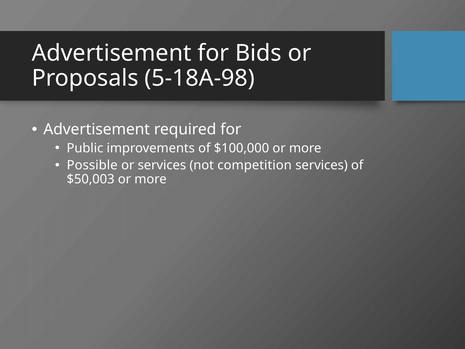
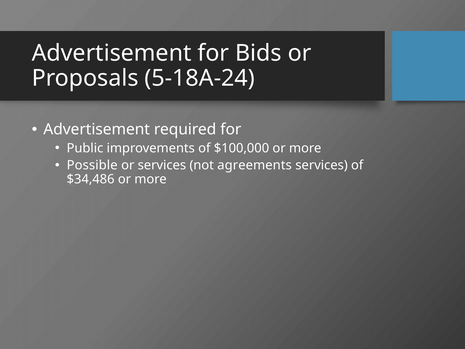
5-18A-98: 5-18A-98 -> 5-18A-24 (200, 78)
competition: competition -> agreements (255, 165)
$50,003: $50,003 -> $34,486 (91, 179)
